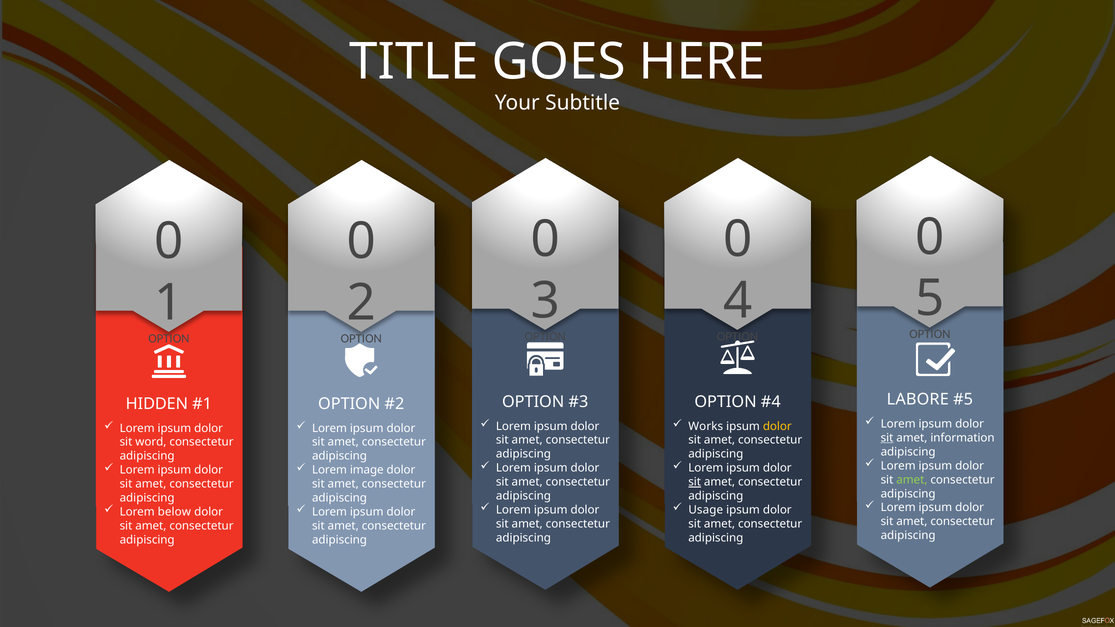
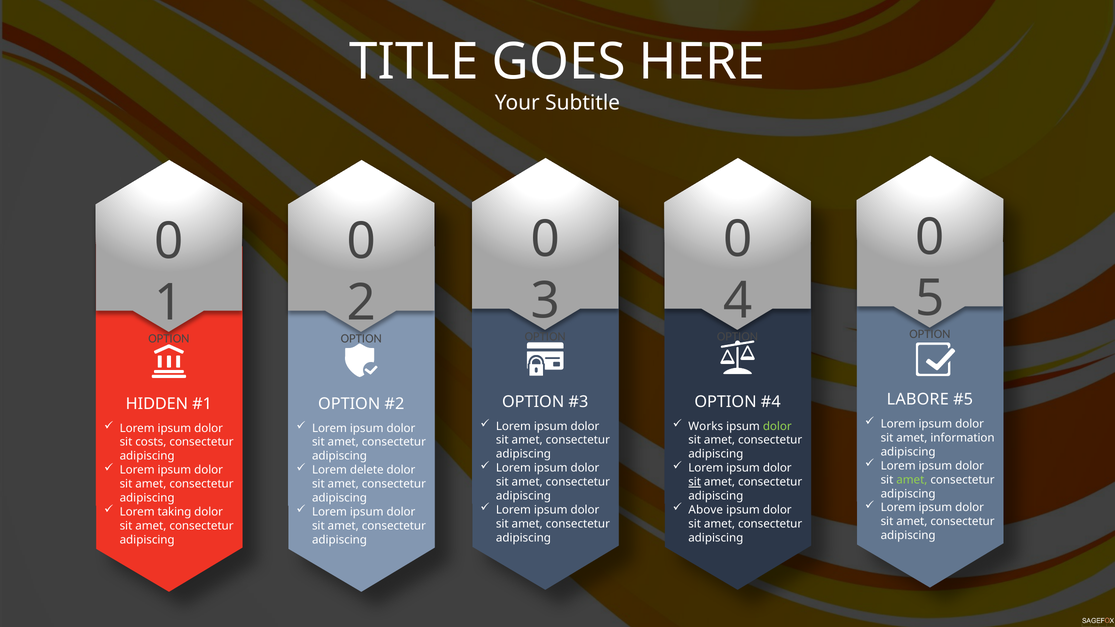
dolor colour: yellow -> light green (777, 426)
sit underline: present -> none (887, 438)
word: word -> costs (151, 442)
image: image -> delete (367, 470)
Usage: Usage -> Above (706, 510)
below: below -> taking (174, 512)
